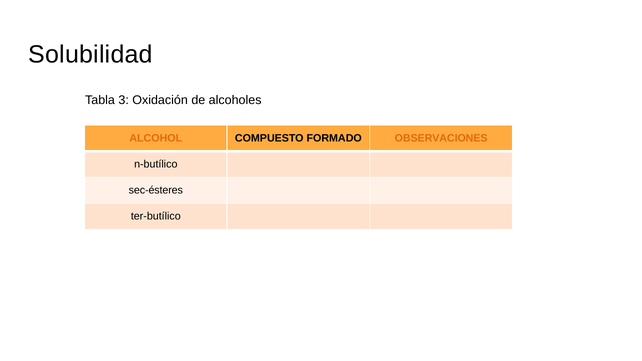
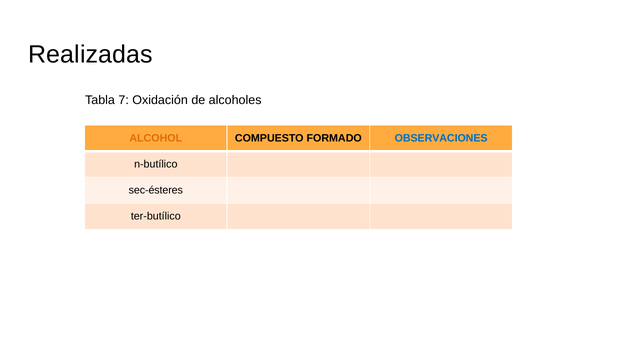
Solubilidad: Solubilidad -> Realizadas (91, 54)
3: 3 -> 7 (124, 100)
OBSERVACIONES colour: orange -> blue (441, 138)
